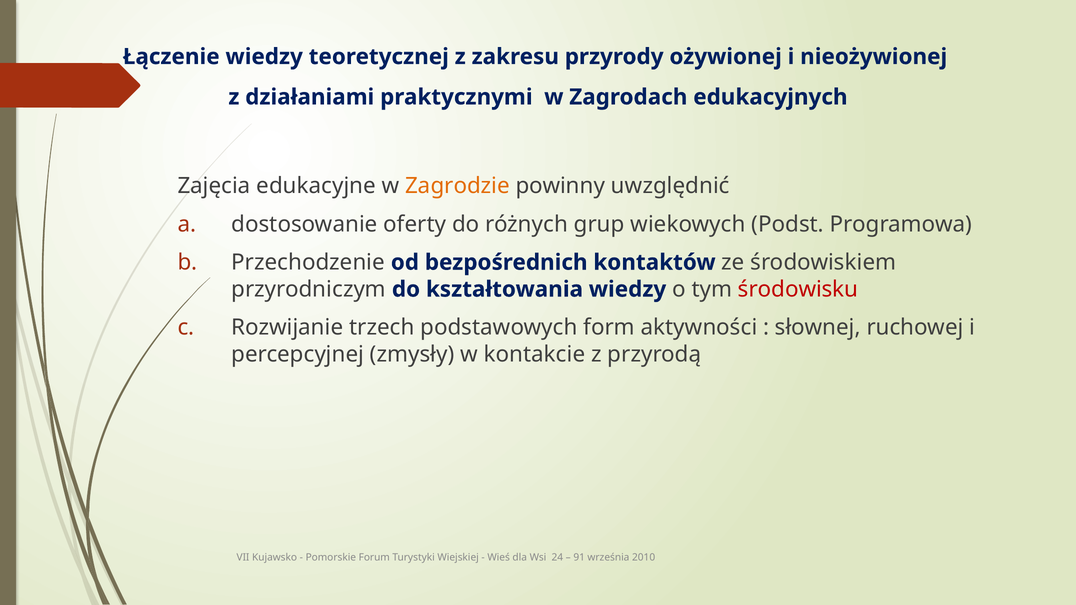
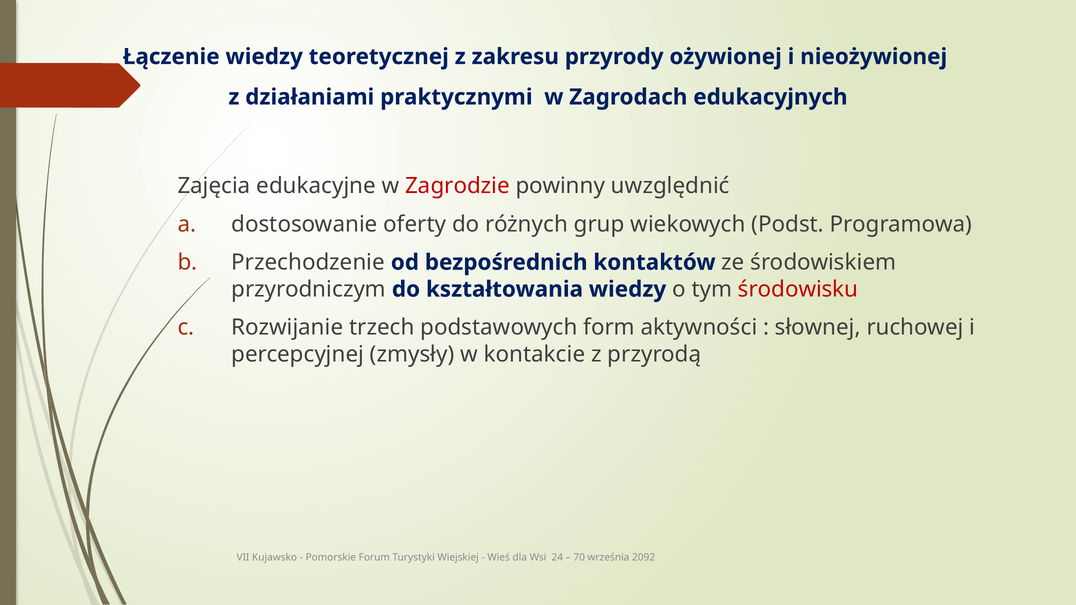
Zagrodzie colour: orange -> red (457, 186)
91: 91 -> 70 (579, 557)
2010: 2010 -> 2092 (644, 557)
